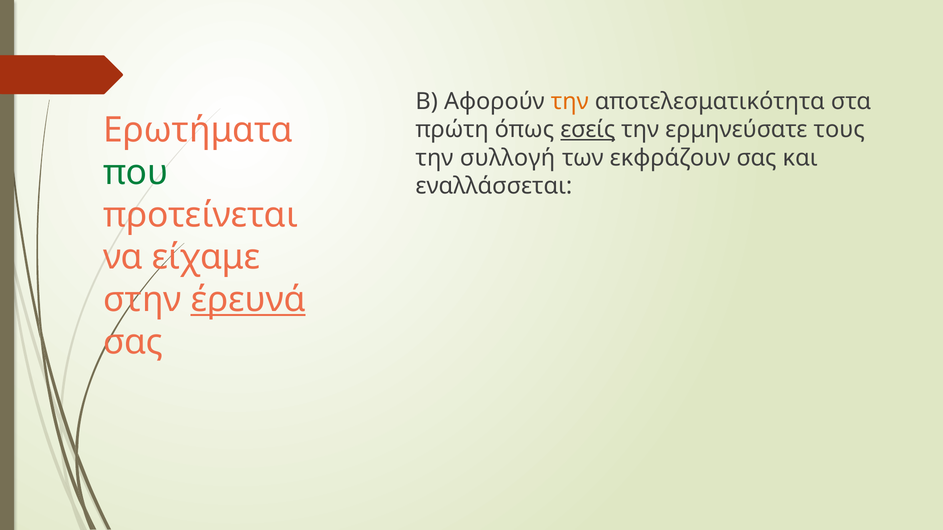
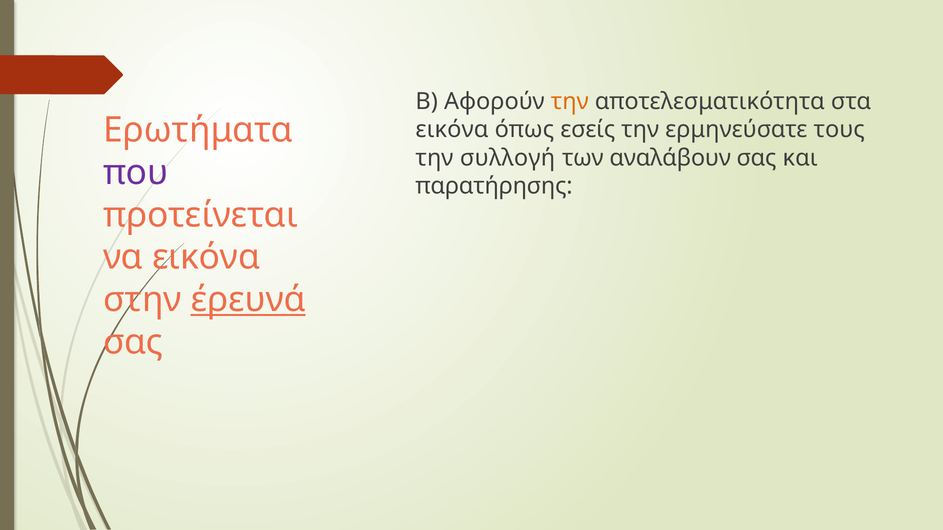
πρώτη: πρώτη -> εικόνα (452, 130)
εσείς underline: present -> none (588, 130)
εκφράζουν: εκφράζουν -> αναλάβουν (670, 158)
που colour: green -> purple (136, 173)
εναλλάσσεται: εναλλάσσεται -> παρατήρησης (494, 186)
να είχαμε: είχαμε -> εικόνα (206, 257)
